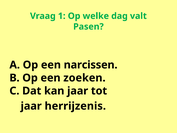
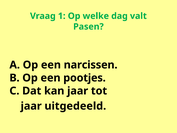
zoeken: zoeken -> pootjes (85, 78)
herrijzenis: herrijzenis -> uitgedeeld (75, 106)
